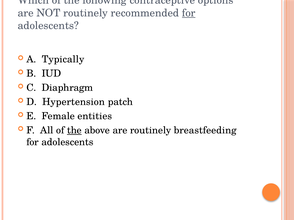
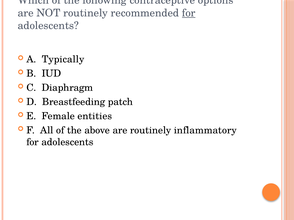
Hypertension: Hypertension -> Breastfeeding (74, 102)
the underline: present -> none (74, 131)
breastfeeding: breastfeeding -> inflammatory (205, 131)
